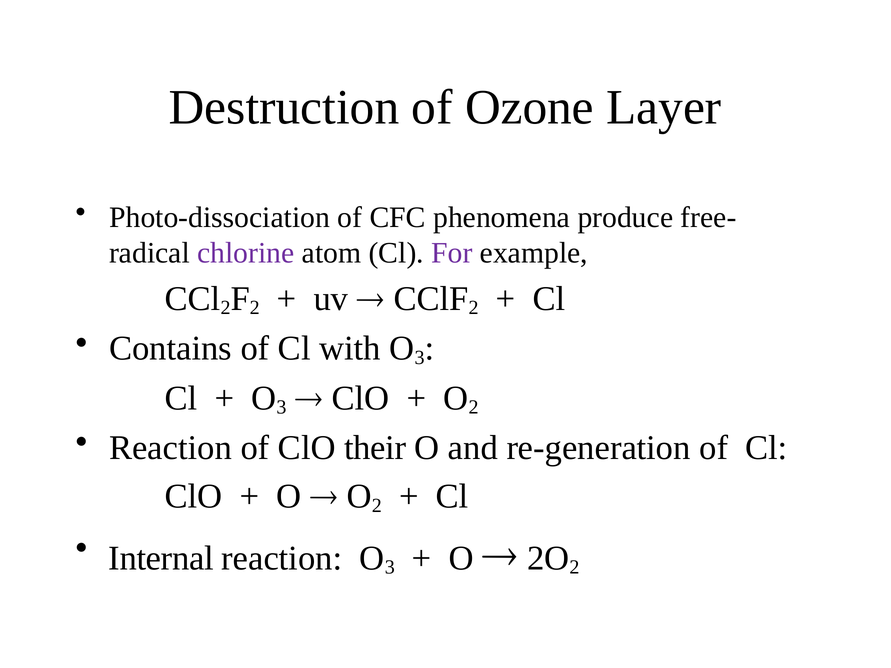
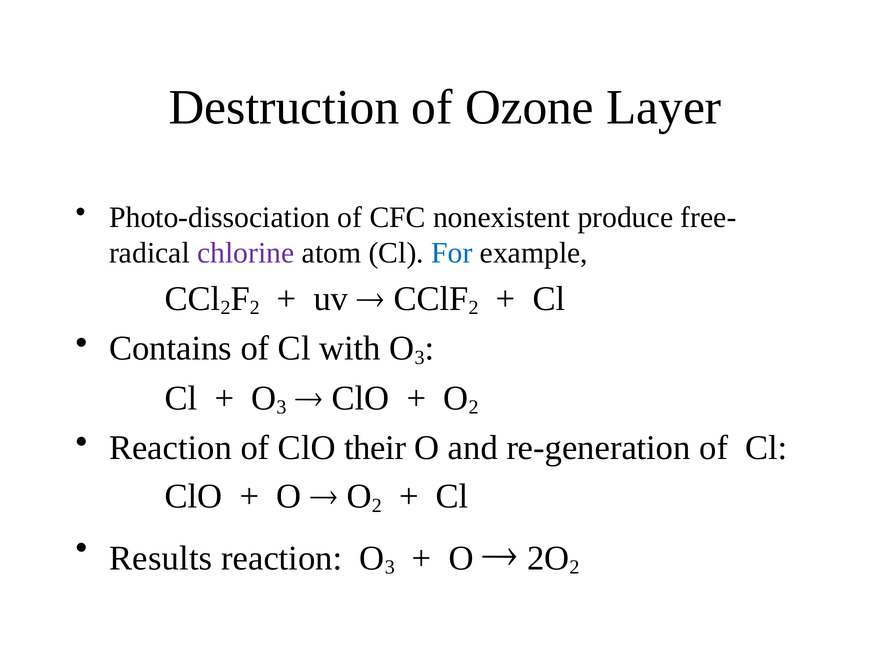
phenomena: phenomena -> nonexistent (502, 217)
For colour: purple -> blue (452, 253)
Internal: Internal -> Results (161, 558)
